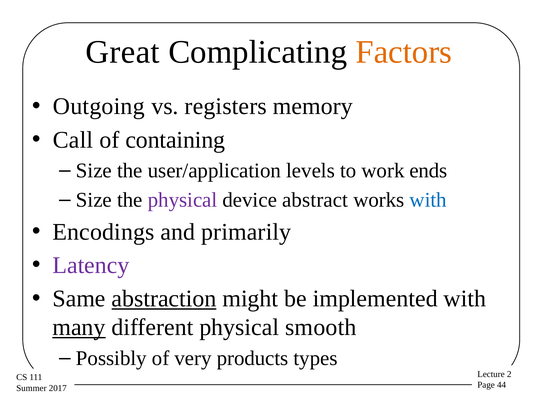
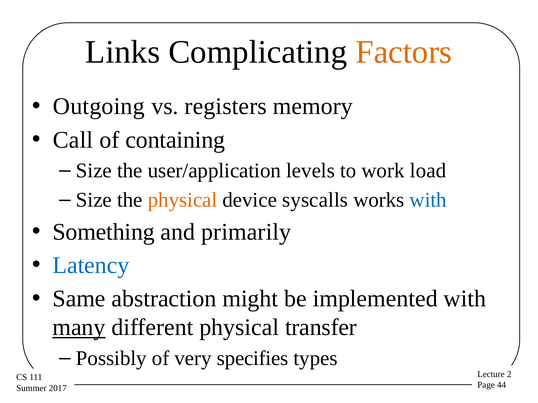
Great: Great -> Links (123, 52)
ends: ends -> load (428, 171)
physical colour: purple -> orange (183, 200)
abstract: abstract -> syscalls (315, 200)
Encodings: Encodings -> Something (104, 232)
Latency colour: purple -> blue (91, 266)
abstraction underline: present -> none (164, 299)
smooth: smooth -> transfer (321, 328)
products: products -> specifies (253, 359)
